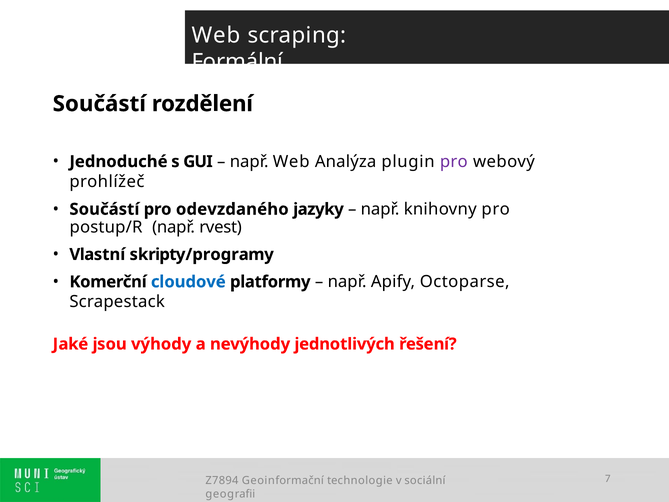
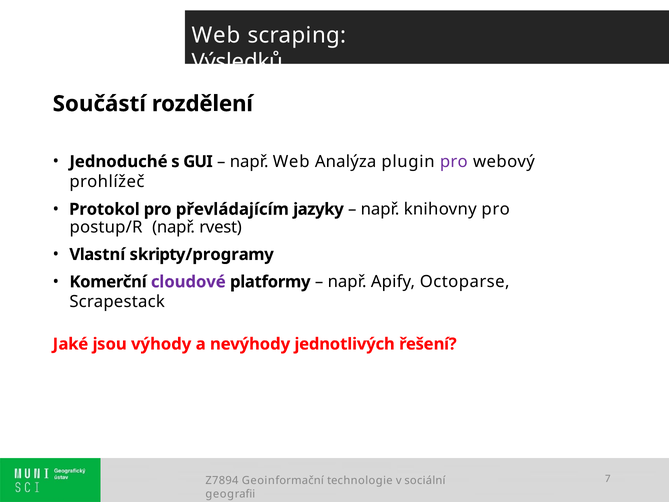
Formální: Formální -> Výsledků (237, 62)
Součástí: Součástí -> Protokol (104, 209)
odevzdaného: odevzdaného -> převládajícím (232, 209)
cloudové colour: blue -> purple (188, 282)
